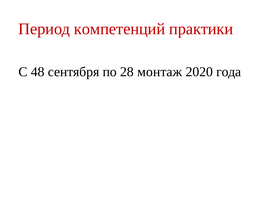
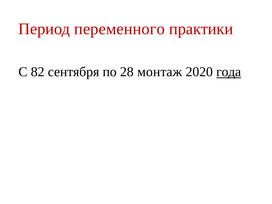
компетенций: компетенций -> переменного (119, 29)
48: 48 -> 82 (38, 72)
года underline: none -> present (229, 72)
